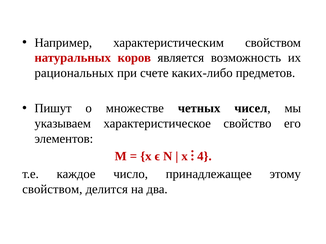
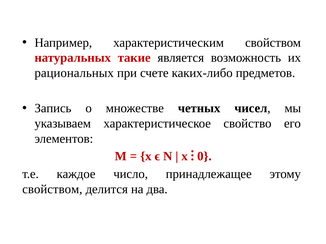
коров: коров -> такие (134, 58)
Пишут: Пишут -> Запись (53, 109)
4: 4 -> 0 (204, 157)
